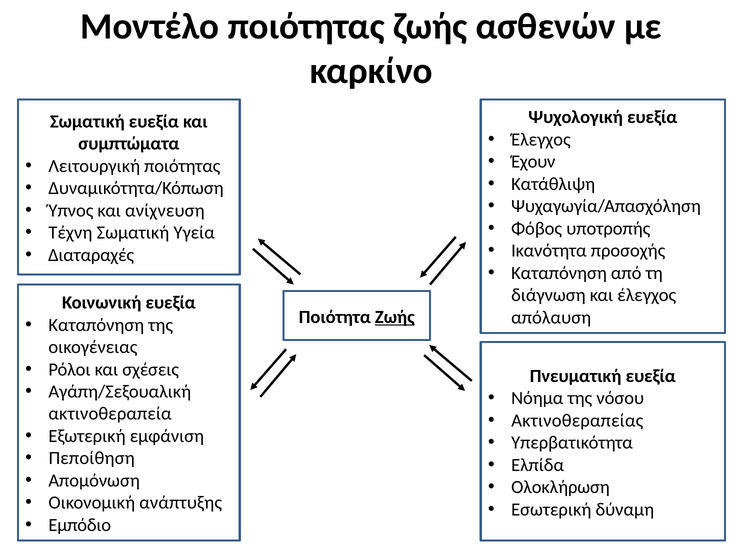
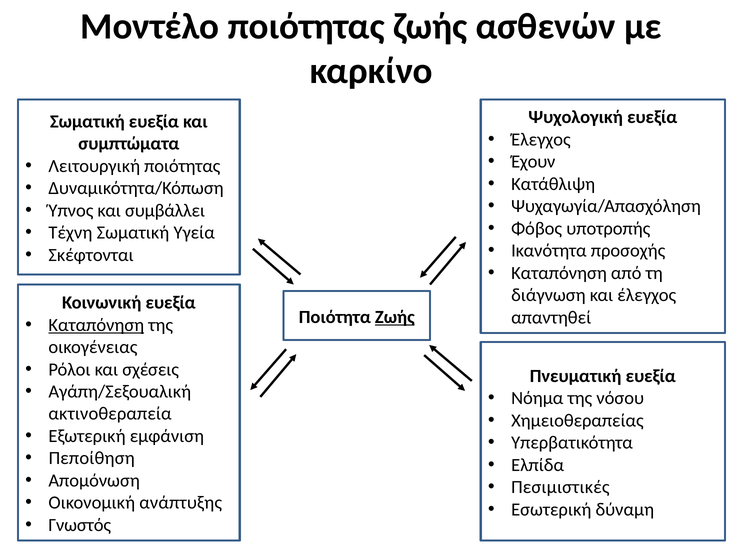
ανίχνευση: ανίχνευση -> συμβάλλει (165, 210)
Διαταραχές: Διαταραχές -> Σκέφτονται (91, 255)
απόλαυση: απόλαυση -> απαντηθεί (551, 317)
Καταπόνηση underline: none -> present (96, 325)
Ακτινοθεραπείας: Ακτινοθεραπείας -> Χημειοθεραπείας (577, 420)
Ολοκλήρωση: Ολοκλήρωση -> Πεσιμιστικές (560, 487)
Εμπόδιο: Εμπόδιο -> Γνωστός (80, 525)
